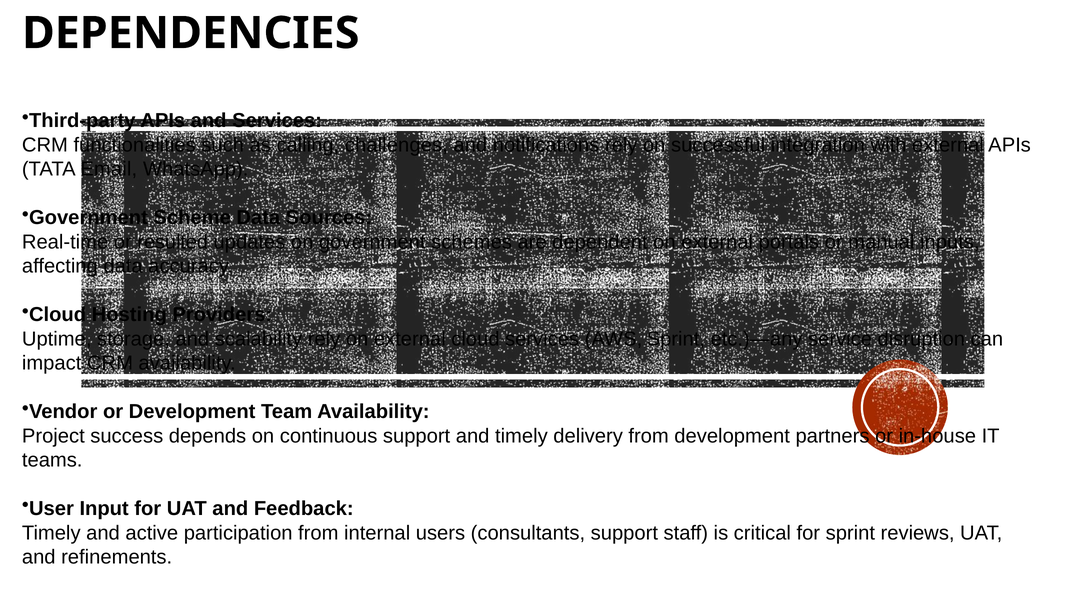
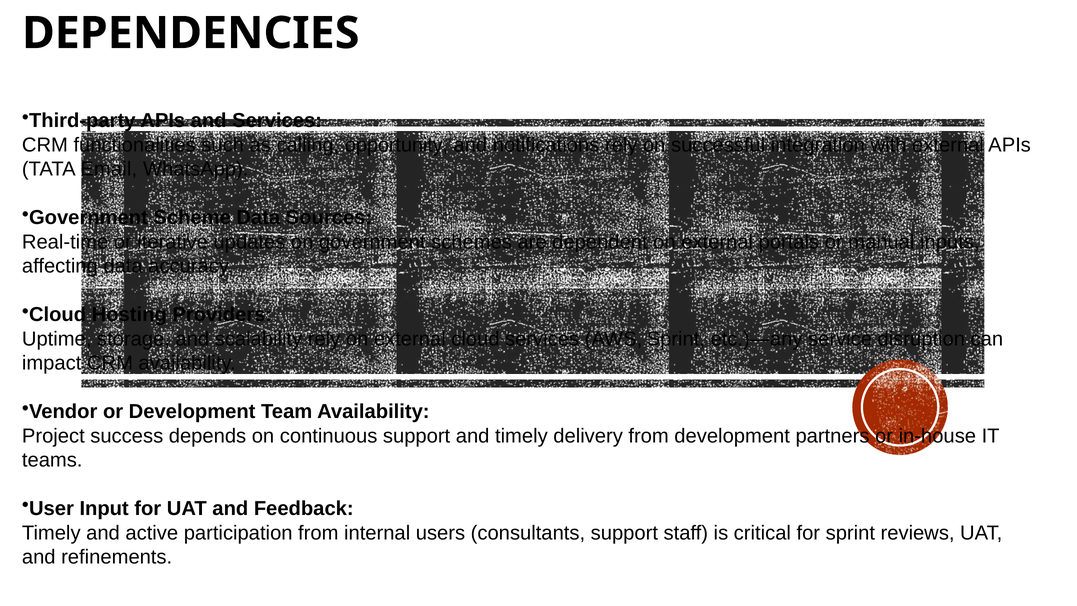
challenges: challenges -> opportunity (396, 145)
resulted: resulted -> iterative (173, 242)
